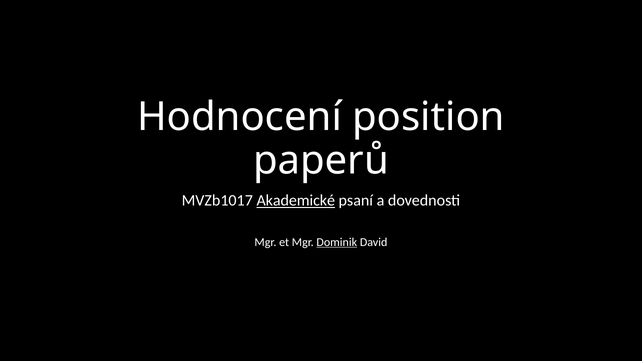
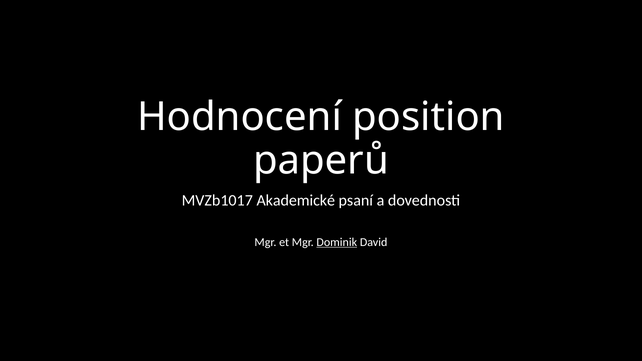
Akademické underline: present -> none (296, 201)
